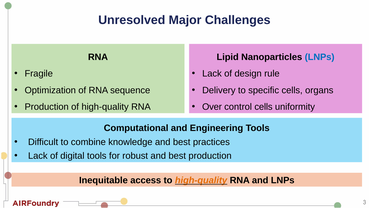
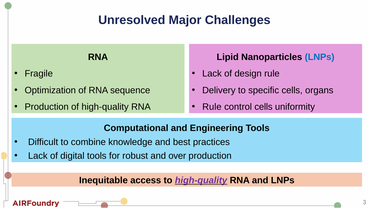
Over: Over -> Rule (212, 107)
robust and best: best -> over (177, 156)
high-quality colour: orange -> purple (201, 180)
